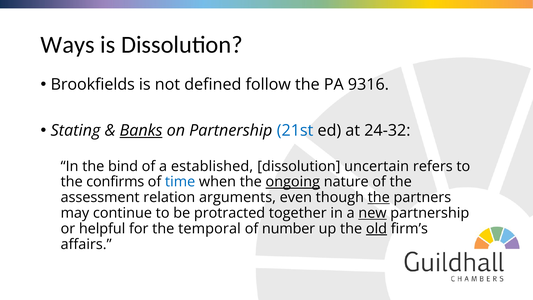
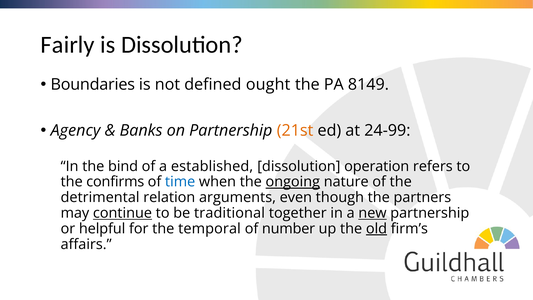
Ways: Ways -> Fairly (68, 45)
Brookfields: Brookfields -> Boundaries (93, 85)
follow: follow -> ought (268, 85)
9316: 9316 -> 8149 (368, 85)
Stating: Stating -> Agency (75, 130)
Banks underline: present -> none (141, 130)
21st colour: blue -> orange (295, 130)
24-32: 24-32 -> 24-99 (387, 130)
uncertain: uncertain -> operation (377, 166)
assessment: assessment -> detrimental (100, 197)
the underline: present -> none (379, 197)
continue underline: none -> present (122, 213)
protracted: protracted -> traditional (229, 213)
